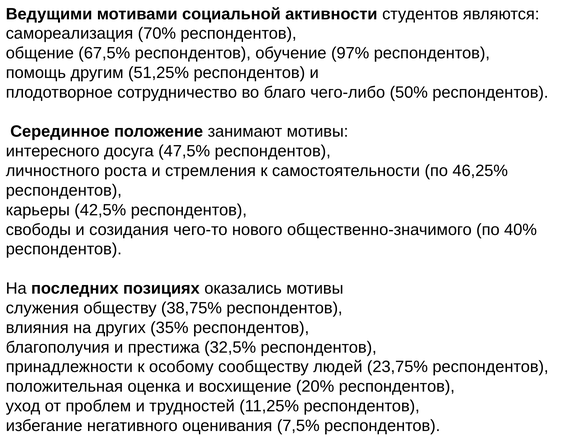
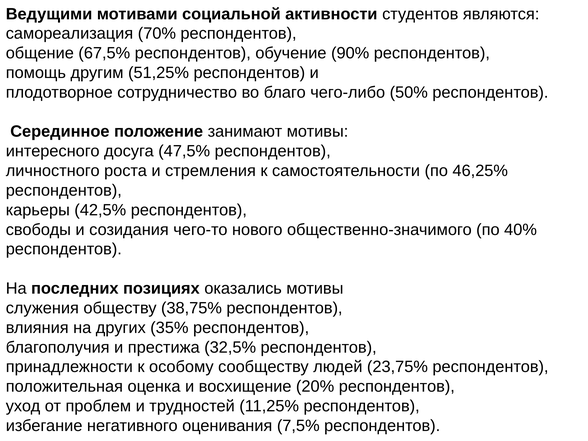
97%: 97% -> 90% (350, 53)
